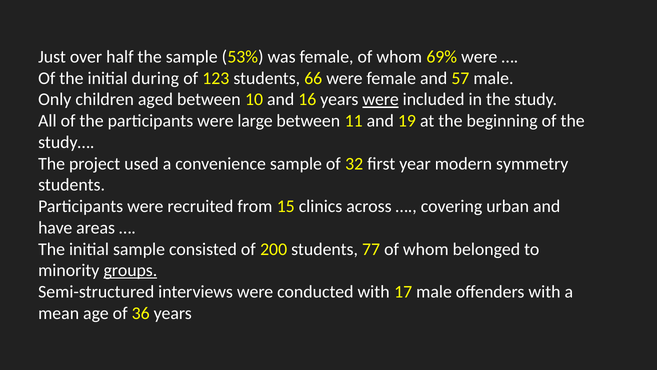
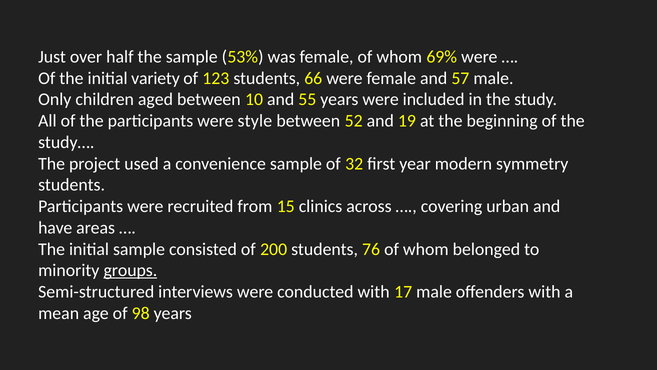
during: during -> variety (156, 78)
16: 16 -> 55 (307, 99)
were underline: present -> none (381, 99)
large: large -> style (255, 121)
11: 11 -> 52 (354, 121)
77: 77 -> 76 (371, 249)
36: 36 -> 98 (141, 313)
